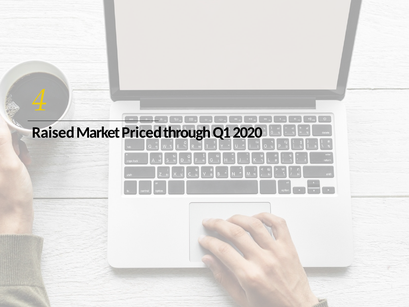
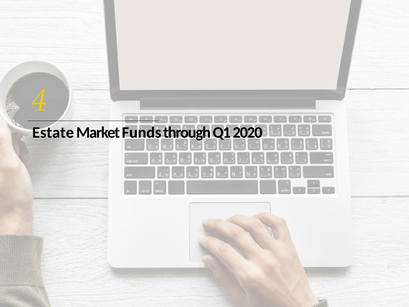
Raised: Raised -> Estate (53, 132)
Priced: Priced -> Funds (142, 132)
